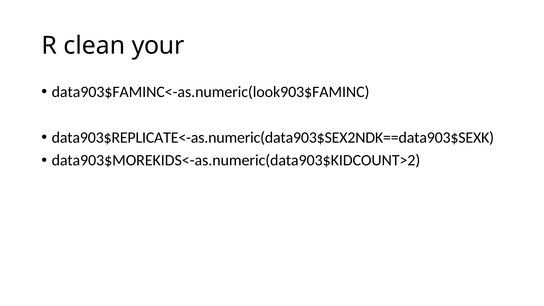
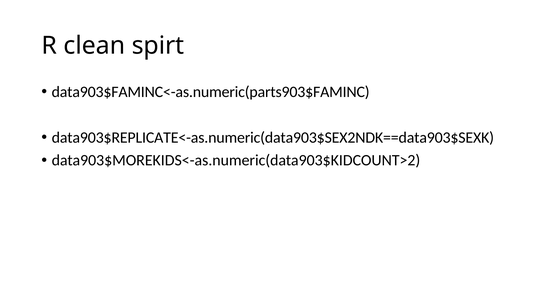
your: your -> spirt (158, 46)
data903$FAMINC<-as.numeric(look903$FAMINC: data903$FAMINC<-as.numeric(look903$FAMINC -> data903$FAMINC<-as.numeric(parts903$FAMINC (211, 92)
